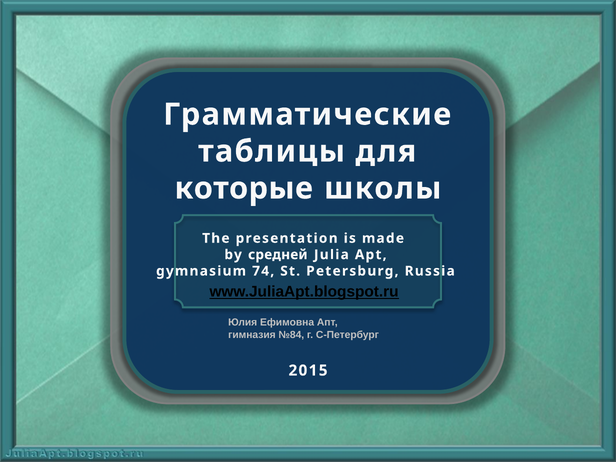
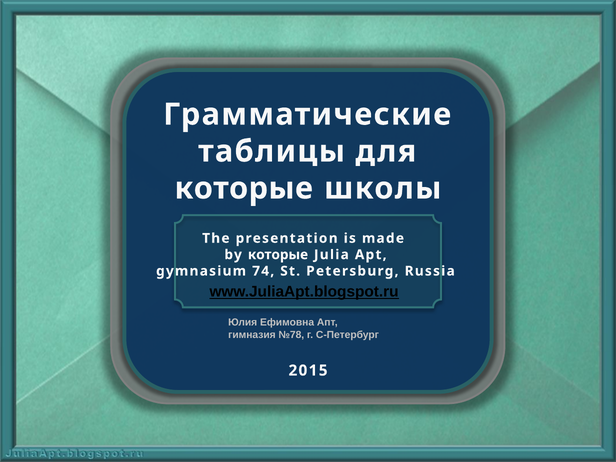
by средней: средней -> которые (278, 255)
№84: №84 -> №78 (291, 335)
